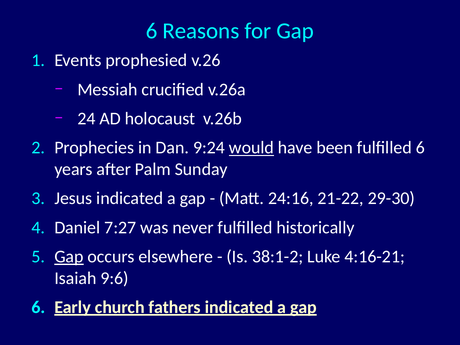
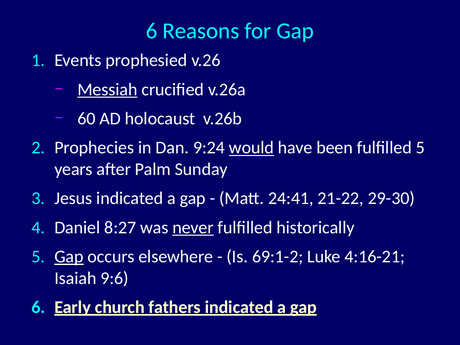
Messiah underline: none -> present (107, 89)
24: 24 -> 60 (86, 119)
fulfilled 6: 6 -> 5 (420, 148)
24:16: 24:16 -> 24:41 (291, 198)
7:27: 7:27 -> 8:27 (120, 228)
never underline: none -> present (193, 228)
38:1-2: 38:1-2 -> 69:1-2 (278, 257)
